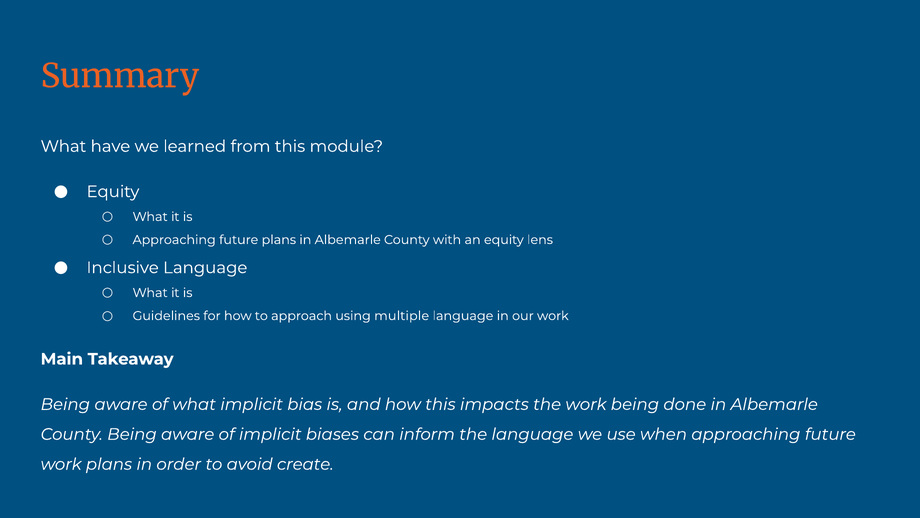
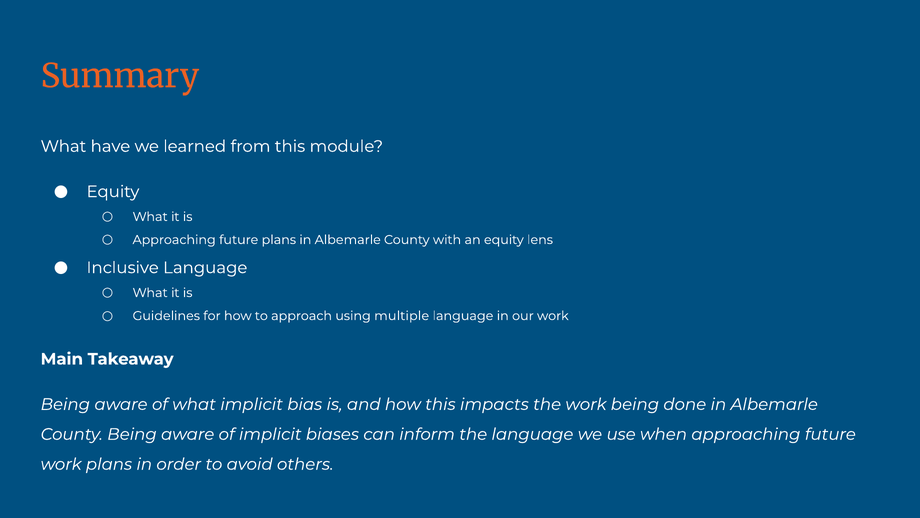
create: create -> others (305, 464)
